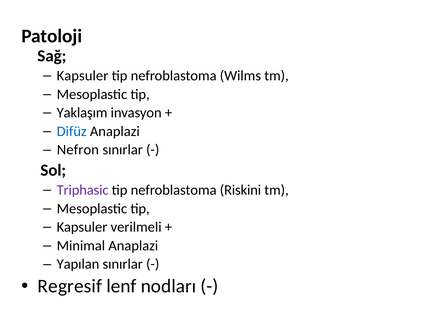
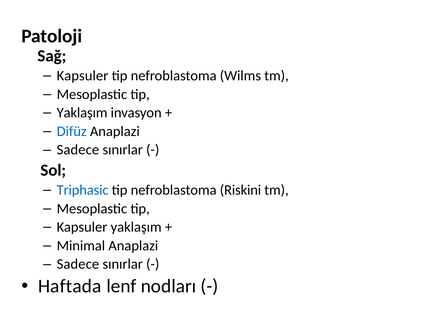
Nefron: Nefron -> Sadece (78, 150)
Triphasic colour: purple -> blue (83, 190)
Kapsuler verilmeli: verilmeli -> yaklaşım (136, 227)
Yapılan: Yapılan -> Sadece (78, 264)
Regresif: Regresif -> Haftada (70, 286)
